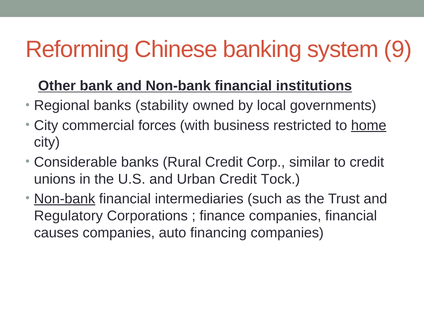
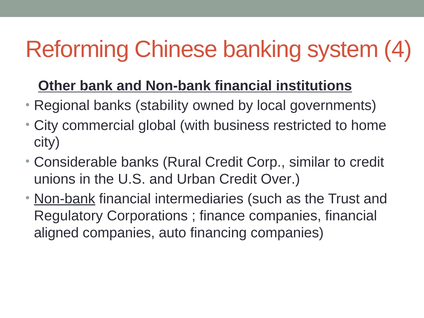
9: 9 -> 4 (398, 49)
forces: forces -> global (157, 125)
home underline: present -> none (369, 125)
Tock: Tock -> Over (280, 179)
causes: causes -> aligned (56, 233)
